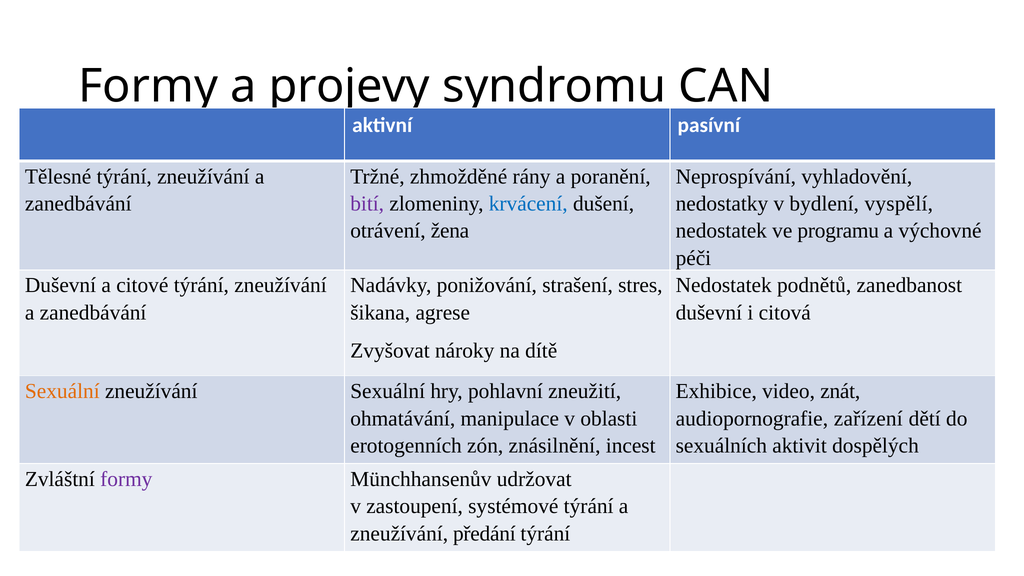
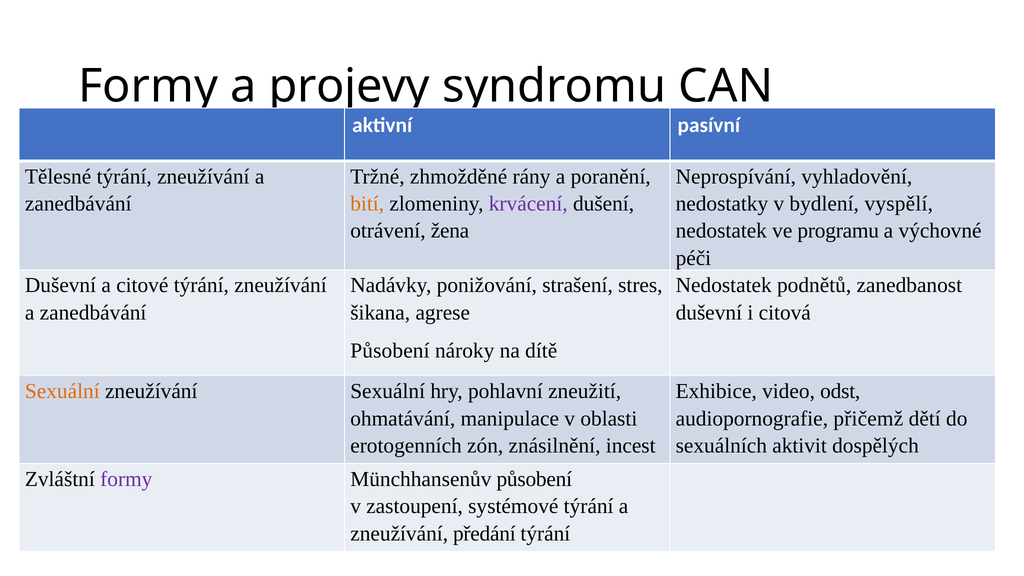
bití colour: purple -> orange (367, 204)
krvácení colour: blue -> purple (528, 204)
Zvyšovat: Zvyšovat -> Působení (390, 350)
znát: znát -> odst (840, 391)
zařízení: zařízení -> přičemž (868, 419)
Münchhansenův udržovat: udržovat -> působení (534, 479)
